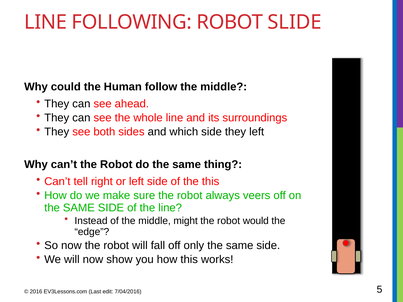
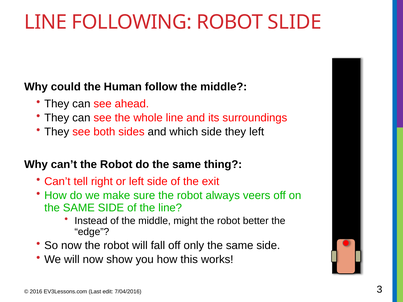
the this: this -> exit (211, 182)
would: would -> better (256, 221)
5: 5 -> 3 (380, 290)
